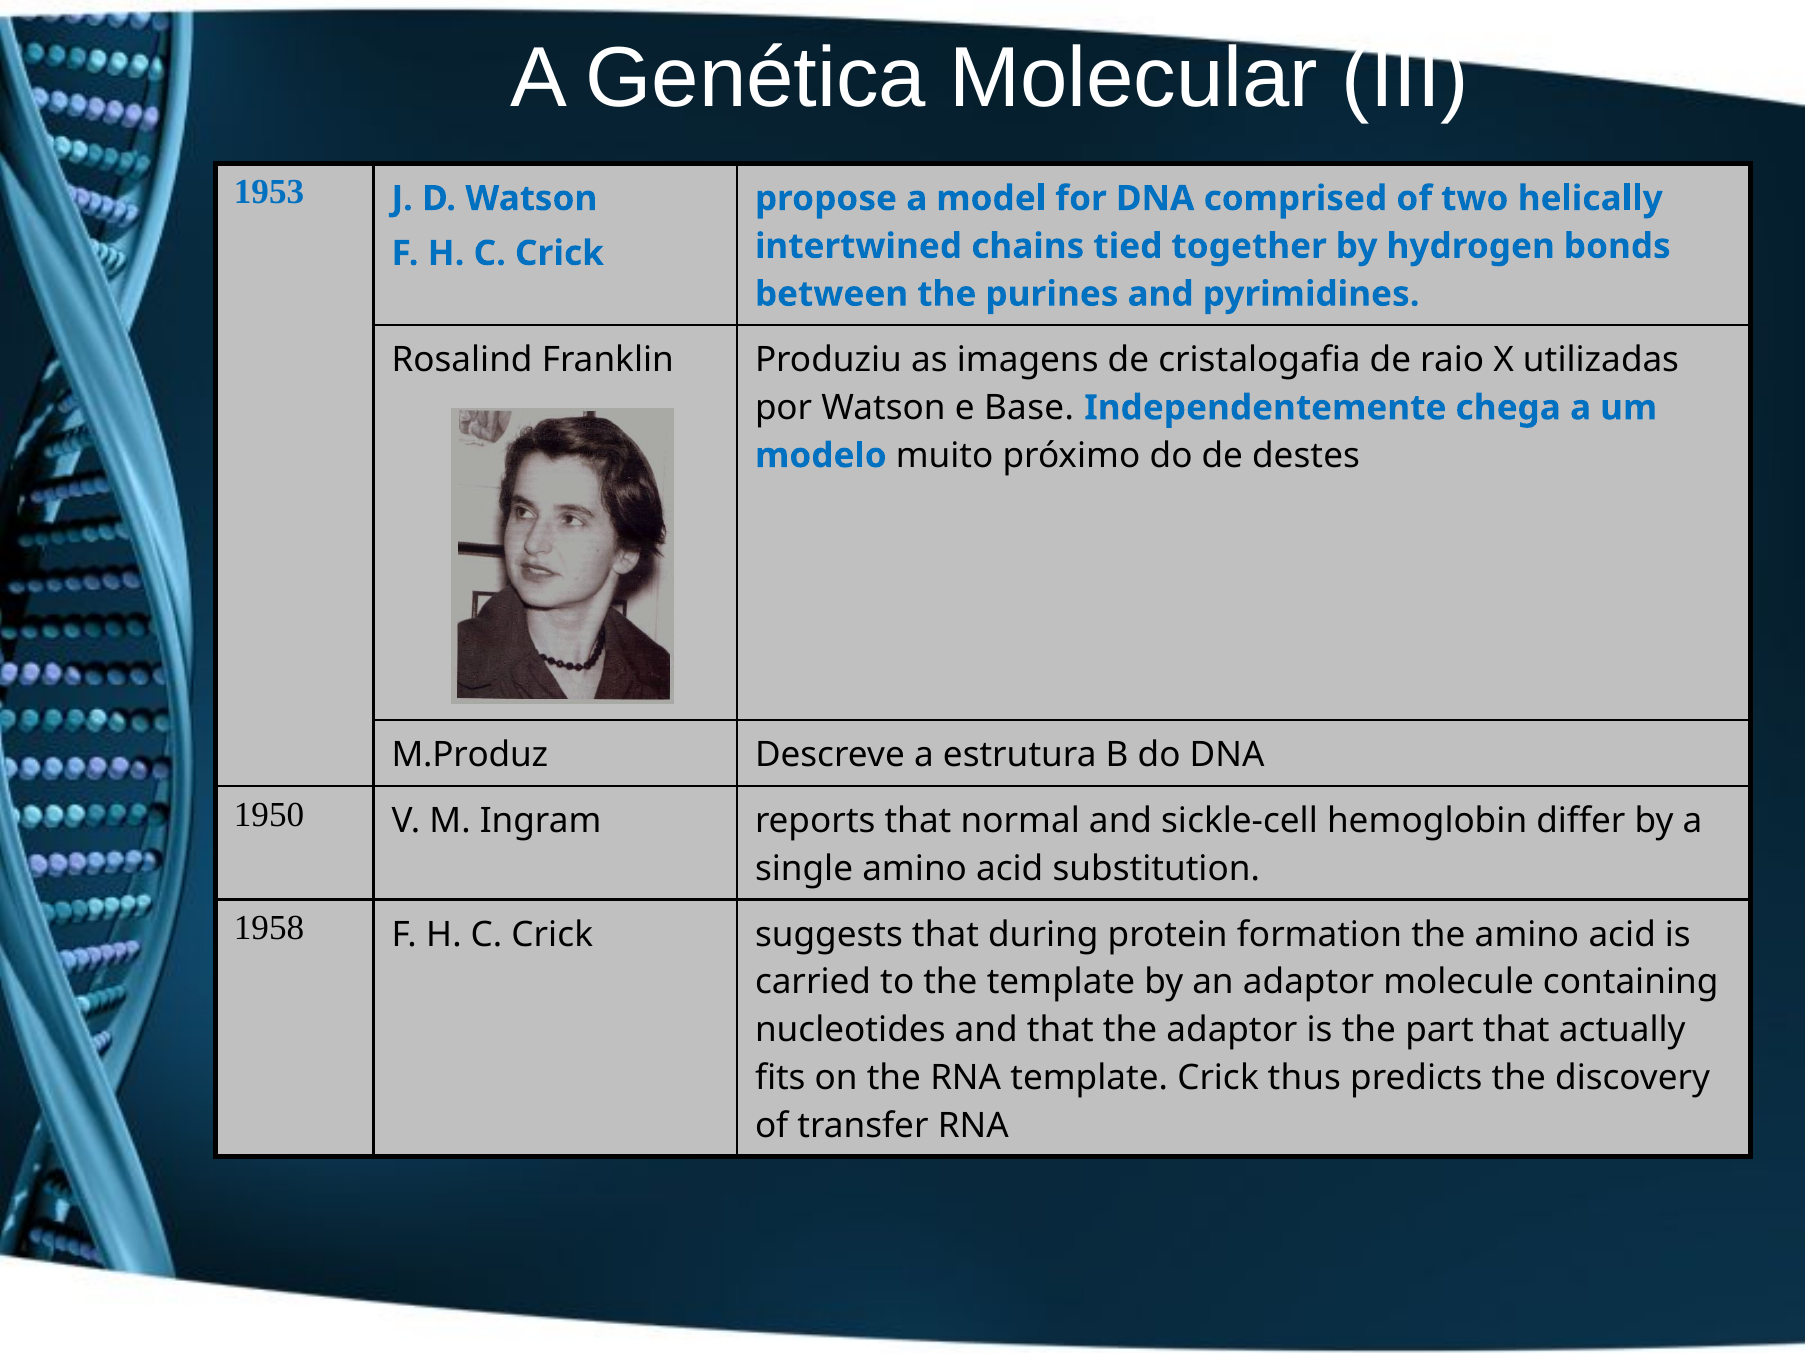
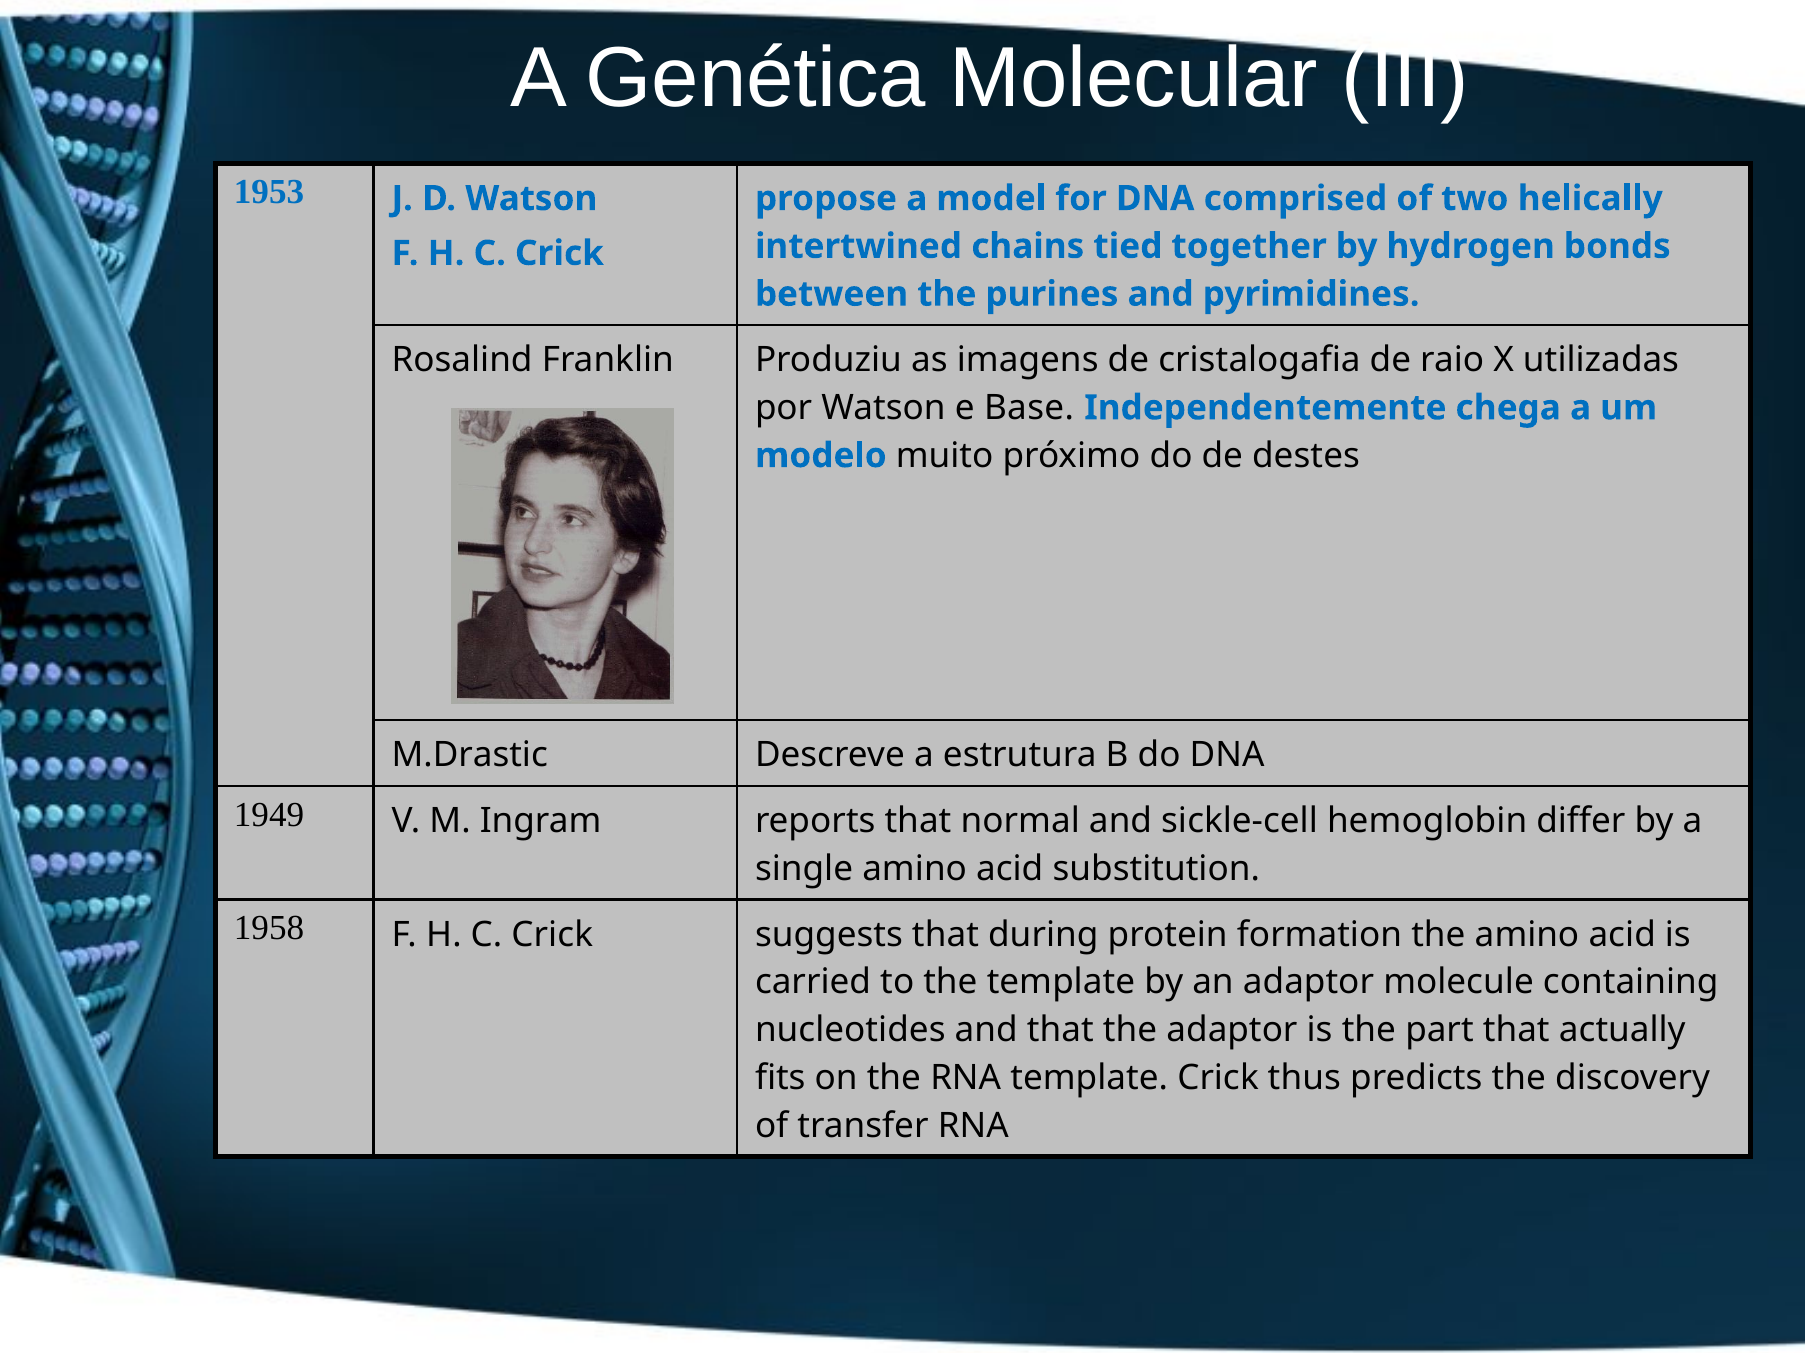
M.Produz: M.Produz -> M.Drastic (470, 755)
1950: 1950 -> 1949 (269, 815)
